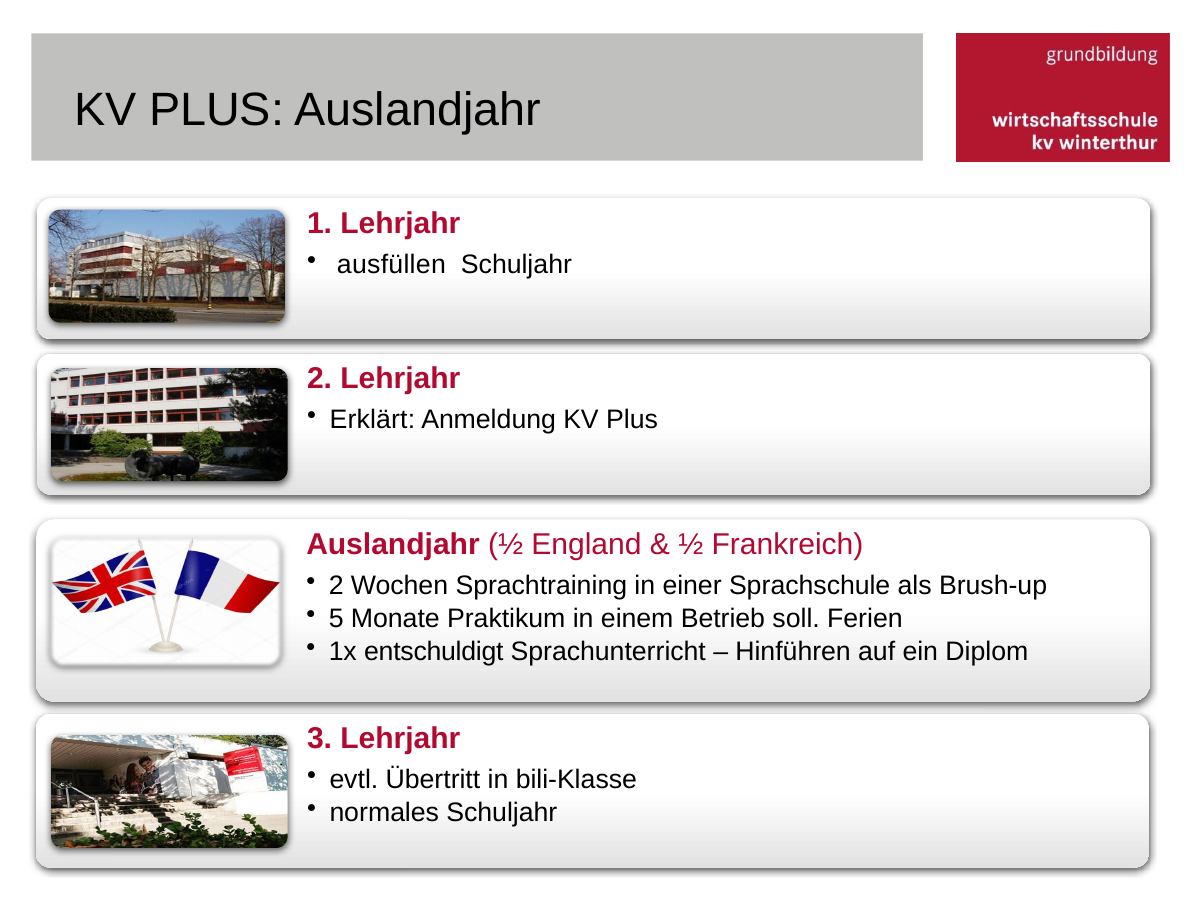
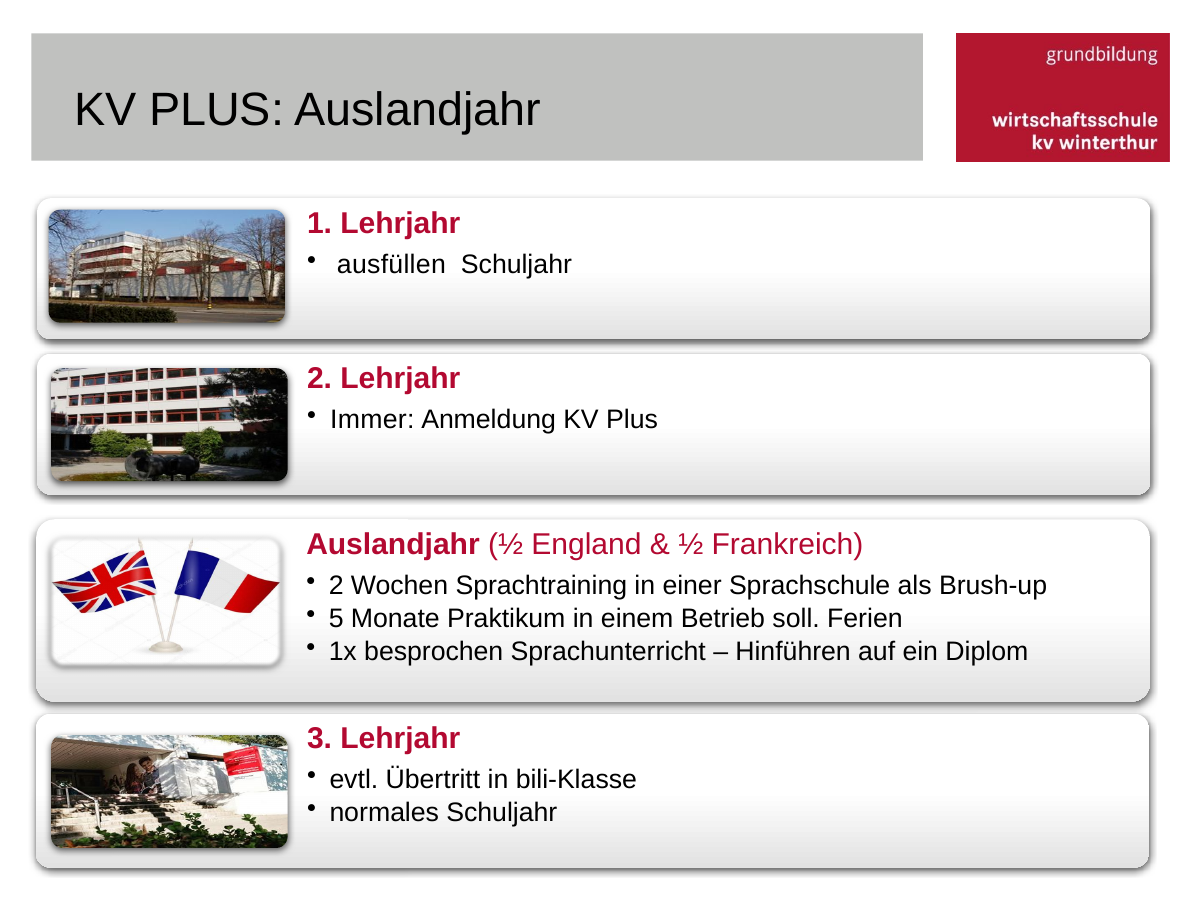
Erklärt: Erklärt -> Immer (372, 420)
entschuldigt: entschuldigt -> besprochen (434, 651)
